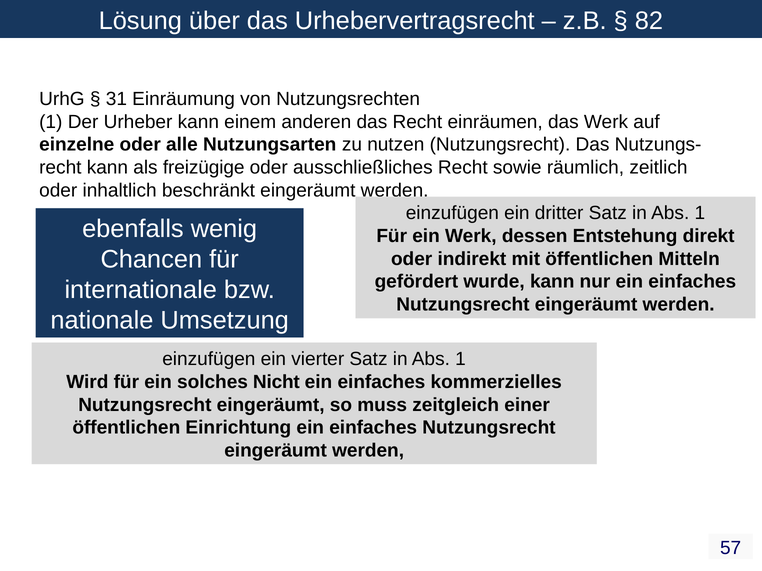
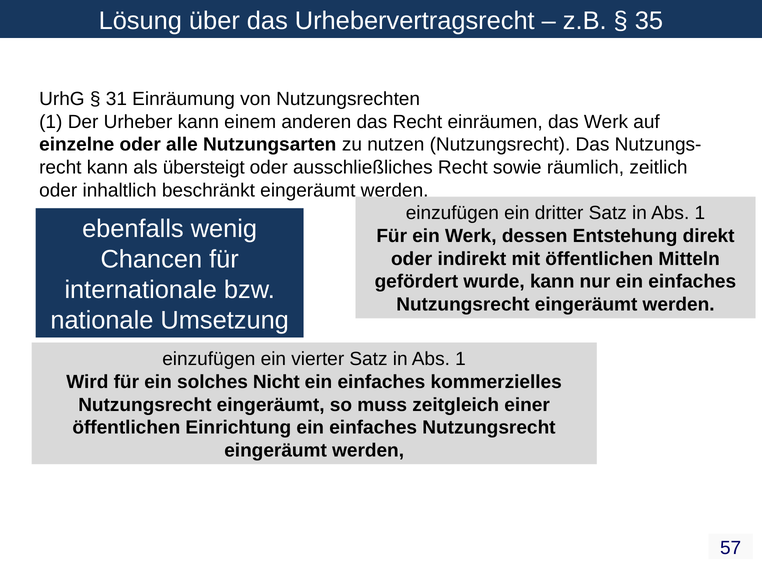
82: 82 -> 35 (649, 21)
freizügige: freizügige -> übersteigt (204, 168)
